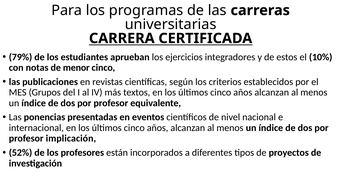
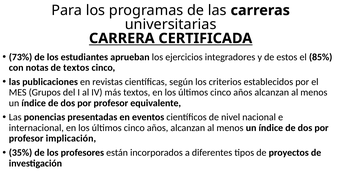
79%: 79% -> 73% (21, 57)
10%: 10% -> 85% (321, 57)
de menor: menor -> textos (76, 68)
52%: 52% -> 35% (21, 153)
